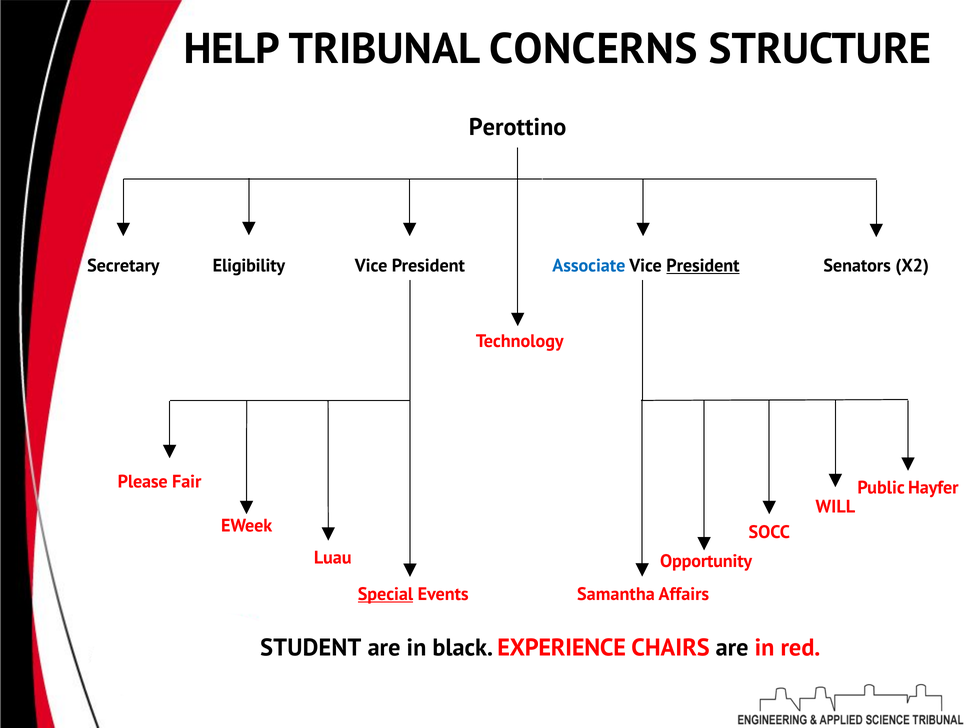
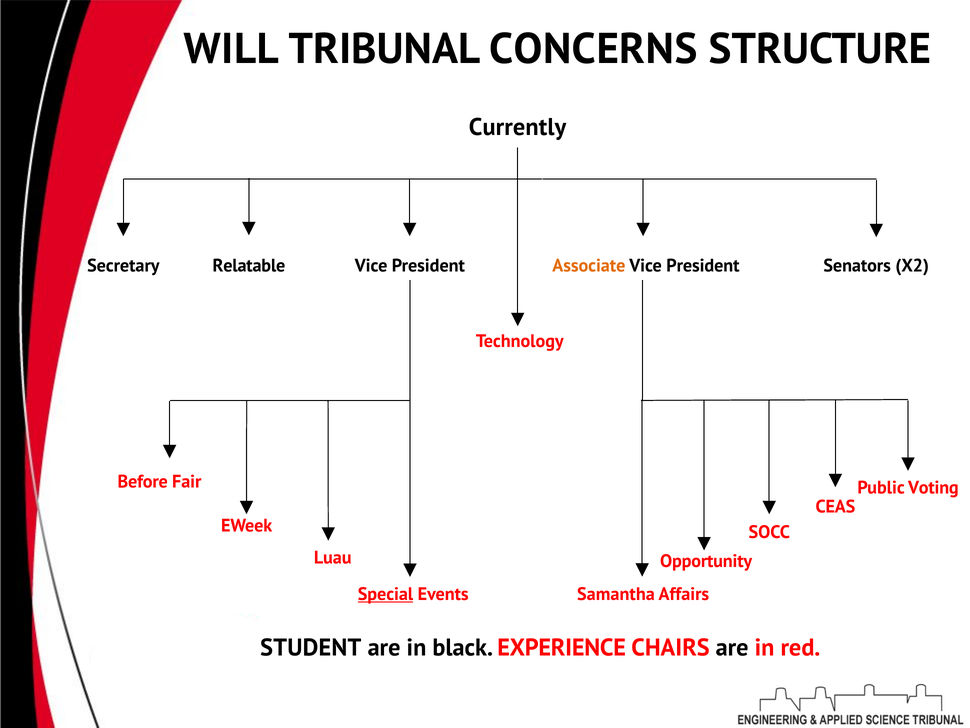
HELP: HELP -> WILL (231, 49)
Perottino: Perottino -> Currently (518, 127)
Eligibility: Eligibility -> Relatable (249, 265)
Associate colour: blue -> orange (589, 265)
President underline: present -> none (703, 265)
Please: Please -> Before (143, 481)
Hayfer: Hayfer -> Voting (933, 487)
WILL: WILL -> CEAS (835, 506)
